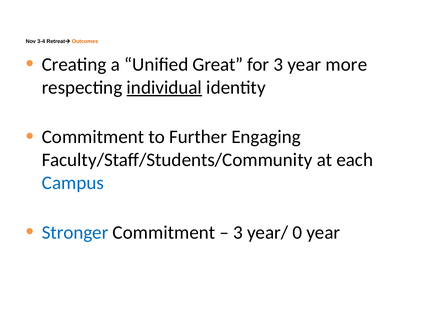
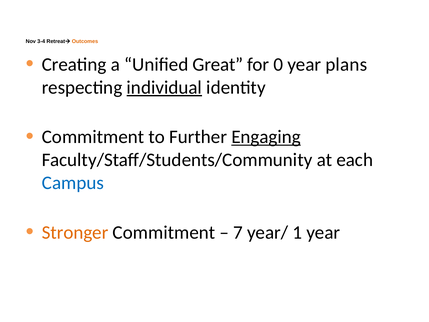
for 3: 3 -> 0 (278, 64)
more: more -> plans (346, 64)
Engaging underline: none -> present (266, 137)
Stronger colour: blue -> orange (75, 232)
3: 3 -> 7 (238, 232)
0: 0 -> 1 (297, 232)
